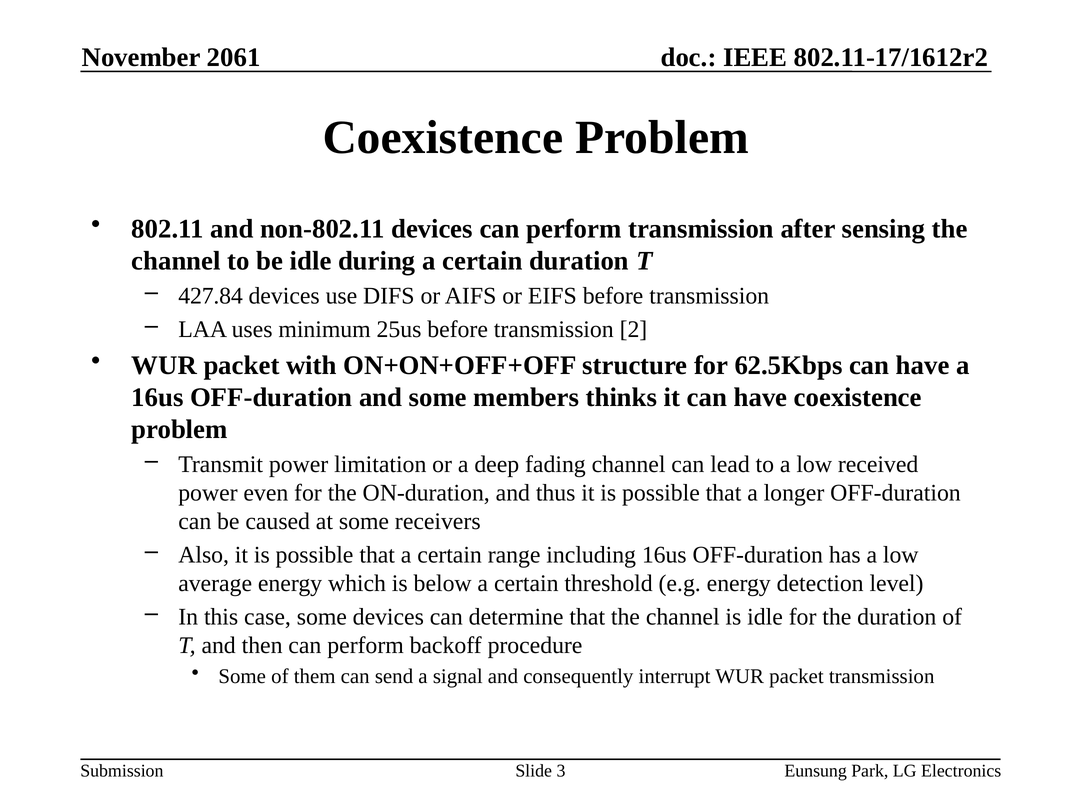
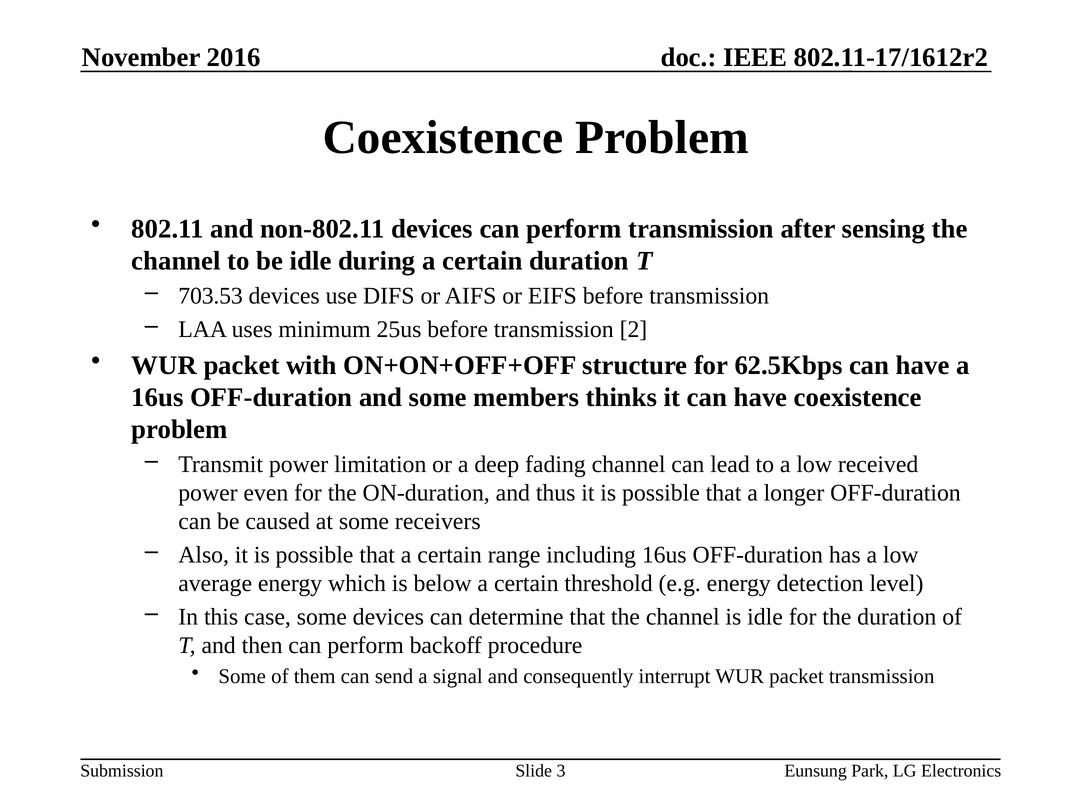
2061: 2061 -> 2016 (234, 57)
427.84: 427.84 -> 703.53 (211, 296)
